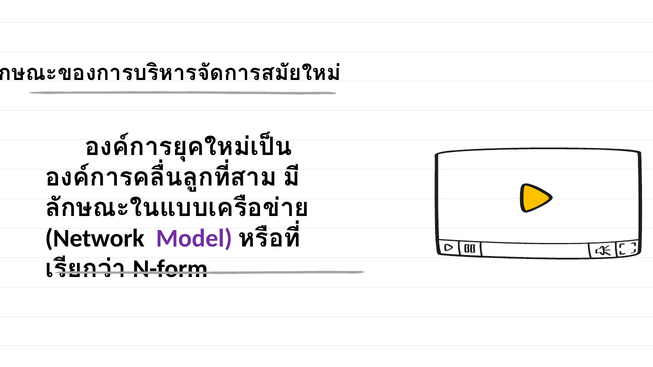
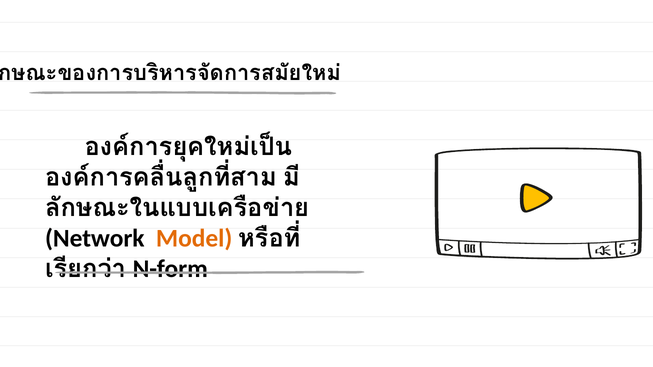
Model colour: purple -> orange (194, 238)
